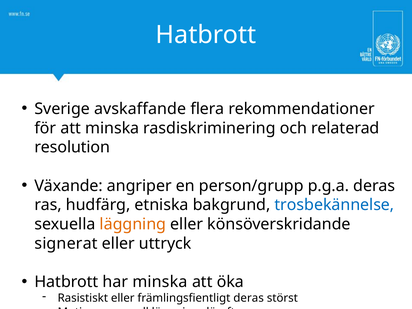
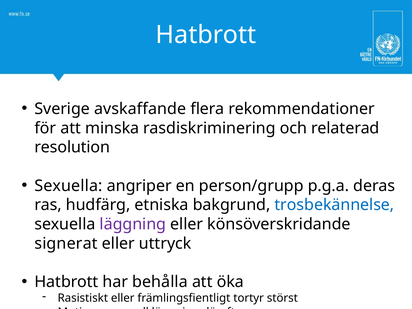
Växande: Växande -> Sexuella (69, 186)
läggning colour: orange -> purple (133, 224)
har minska: minska -> behålla (160, 282)
främlingsfientligt deras: deras -> tortyr (249, 298)
